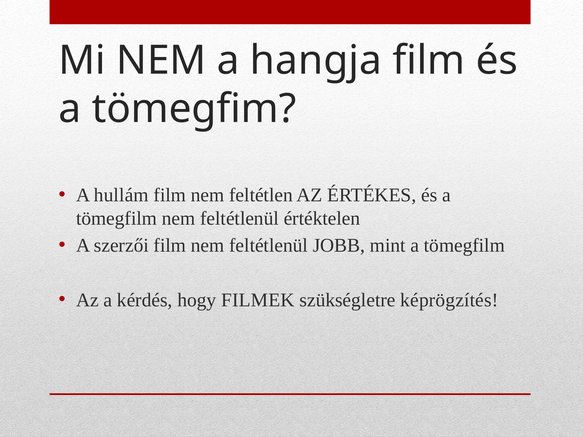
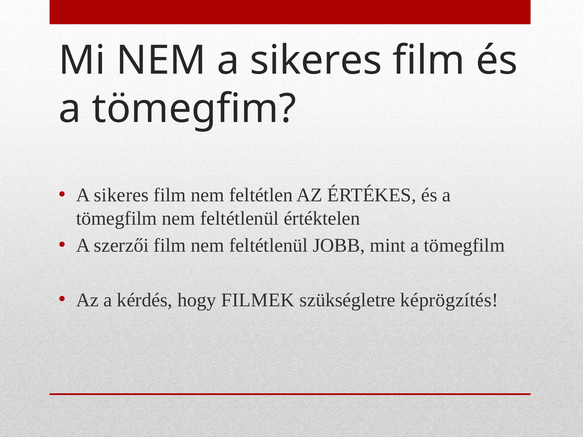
NEM a hangja: hangja -> sikeres (316, 60)
hullám: hullám -> sikeres (121, 195)
